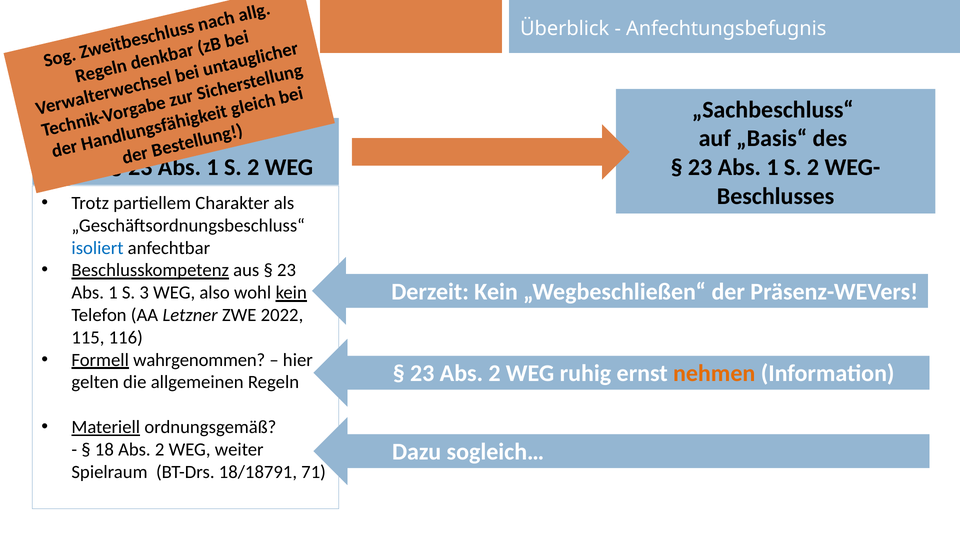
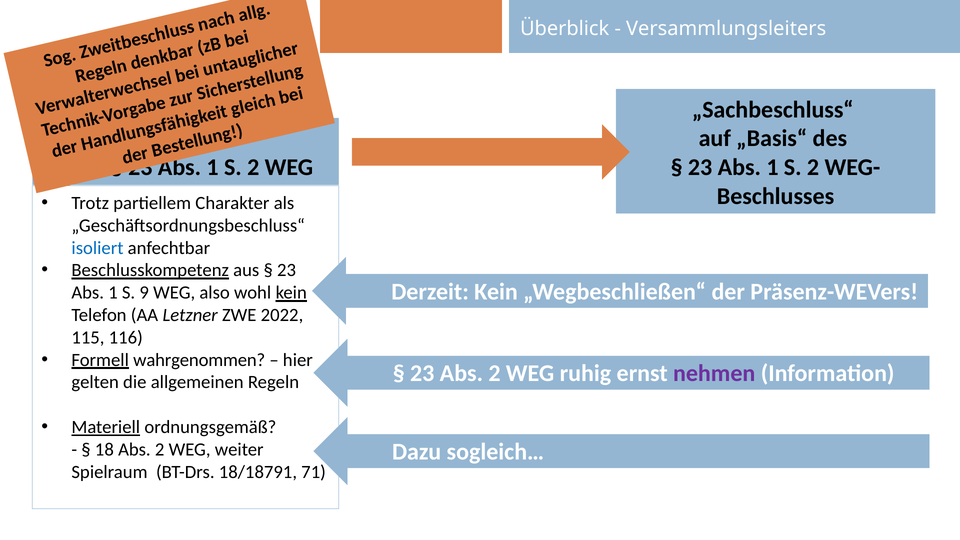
Anfechtungsbefugnis: Anfechtungsbefugnis -> Versammlungsleiters (726, 29)
3: 3 -> 9 (144, 293)
nehmen colour: orange -> purple (714, 374)
